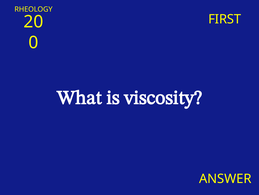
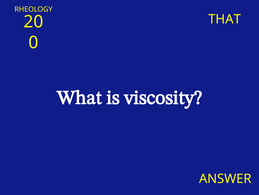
FIRST: FIRST -> THAT (225, 19)
